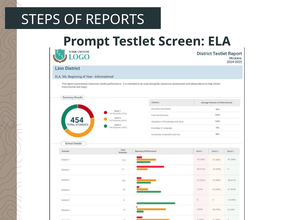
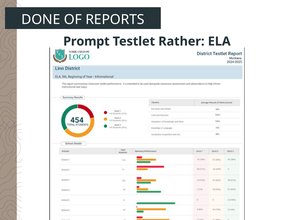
STEPS: STEPS -> DONE (41, 20)
Screen: Screen -> Rather (181, 41)
